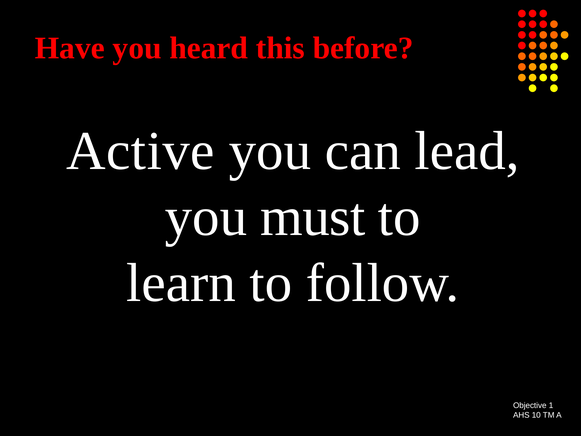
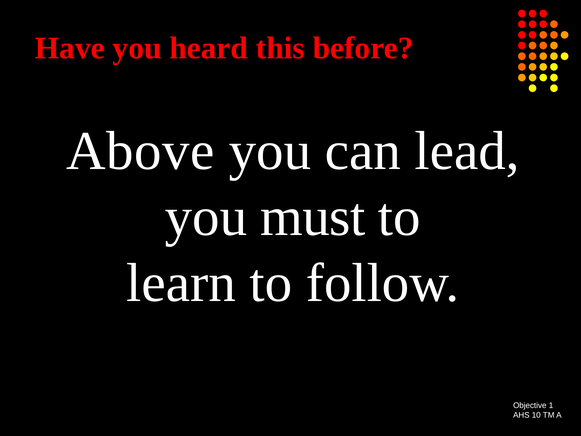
Active: Active -> Above (140, 151)
